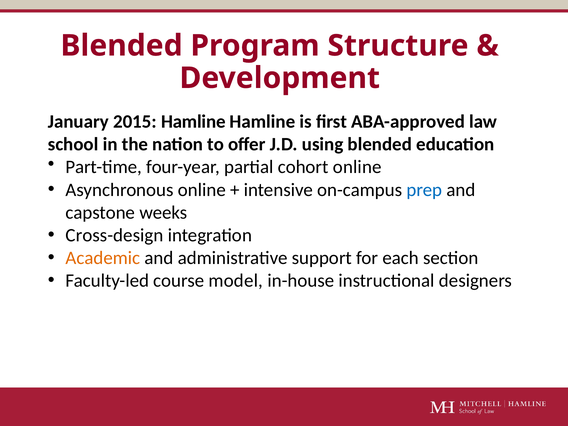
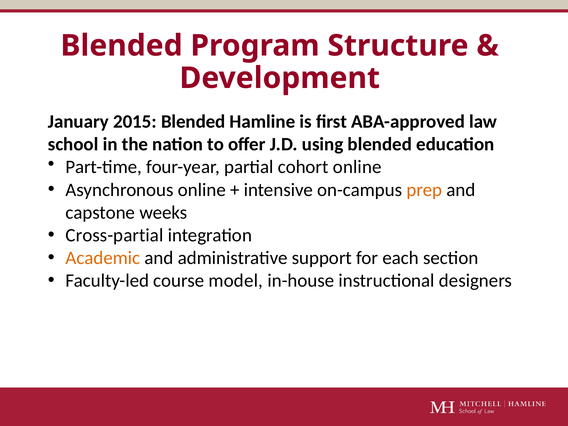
2015 Hamline: Hamline -> Blended (193, 122)
prep colour: blue -> orange (424, 190)
Cross-design: Cross-design -> Cross-partial (115, 235)
